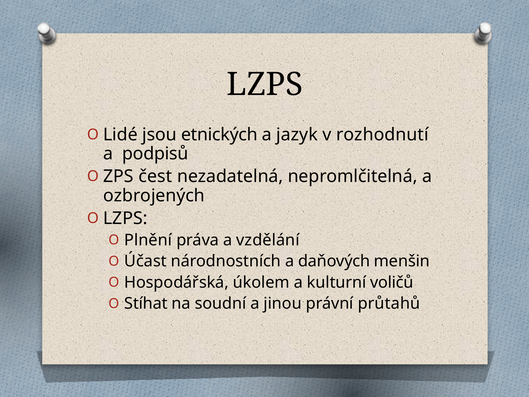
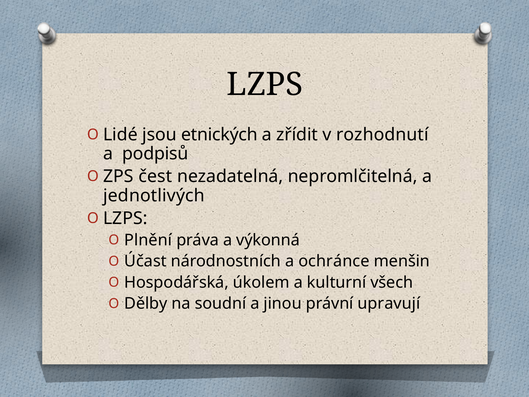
jazyk: jazyk -> zřídit (297, 135)
ozbrojených: ozbrojených -> jednotlivých (154, 195)
vzdělání: vzdělání -> výkonná (268, 240)
daňových: daňových -> ochránce (334, 261)
voličů: voličů -> všech (392, 282)
Stíhat: Stíhat -> Dělby (146, 303)
průtahů: průtahů -> upravují (389, 303)
